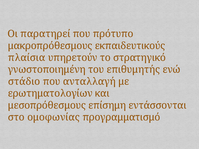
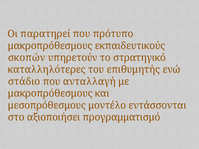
πλαίσια: πλαίσια -> σκοπών (27, 58)
γνωστοποιημένη: γνωστοποιημένη -> καταλληλότερες (47, 70)
ερωτηματολογίων: ερωτηματολογίων -> μακροπρόθεσμους (50, 94)
επίσημη: επίσημη -> μοντέλο (107, 106)
ομοφωνίας: ομοφωνίας -> αξιοποιήσει (54, 117)
